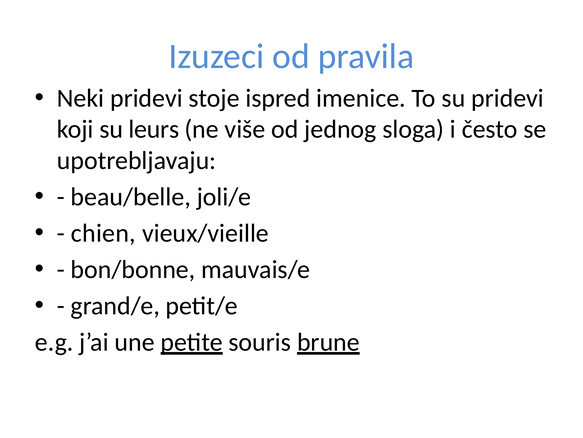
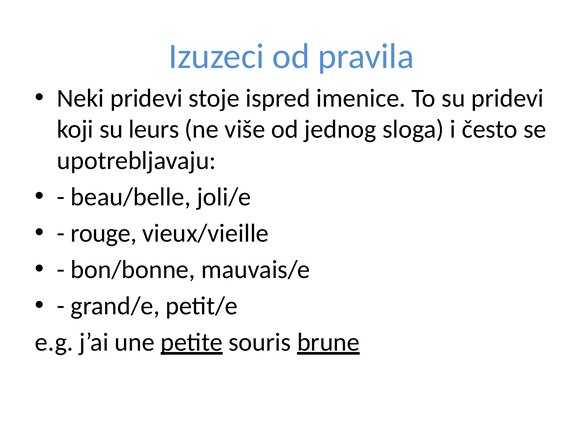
chien: chien -> rouge (104, 233)
